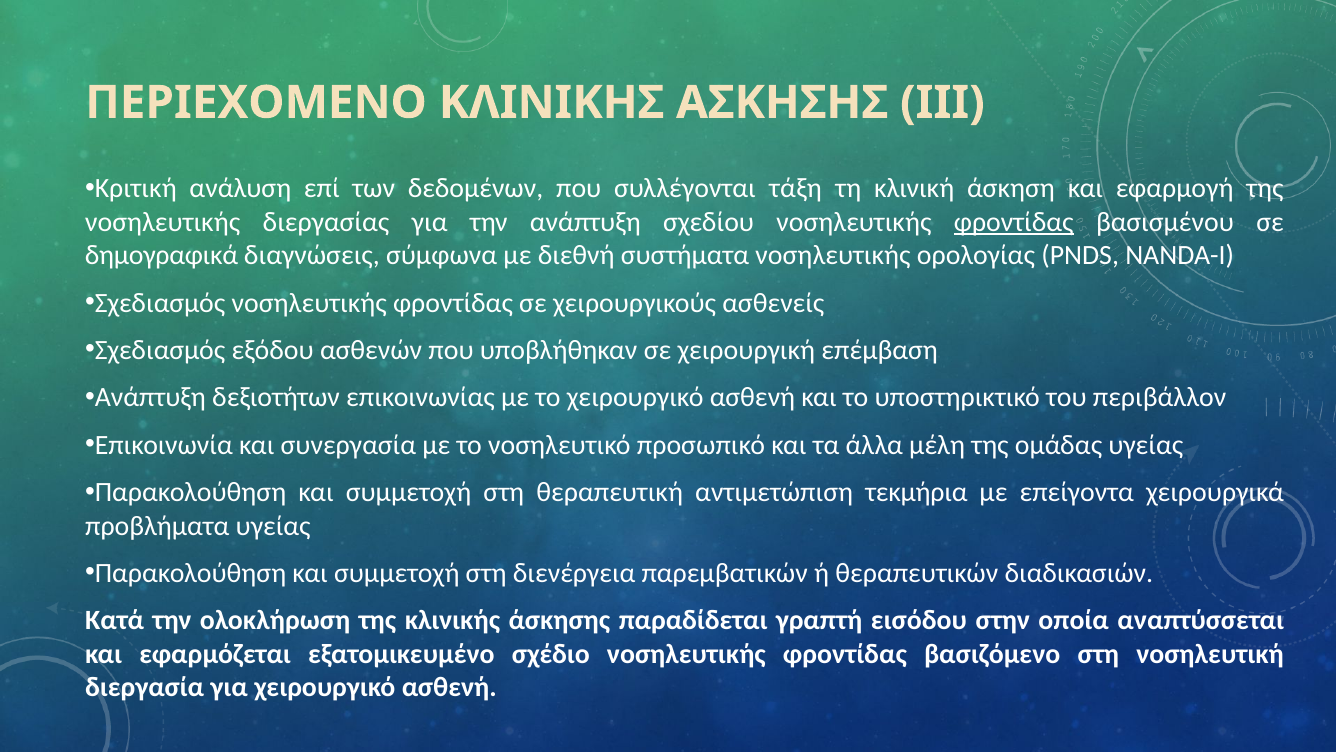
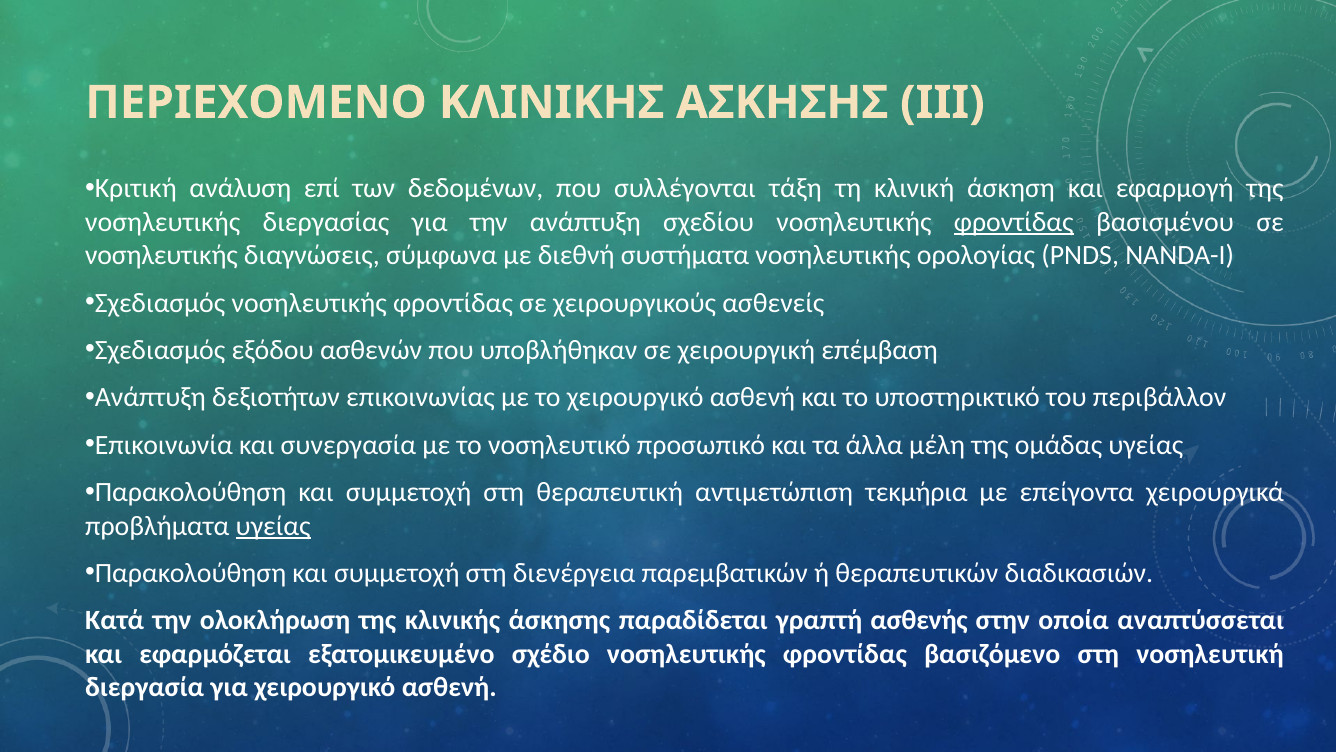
δημογραφικά: δημογραφικά -> νοσηλευτικής (162, 255)
υγείας underline: none -> present (273, 526)
εισόδου: εισόδου -> ασθενής (919, 620)
